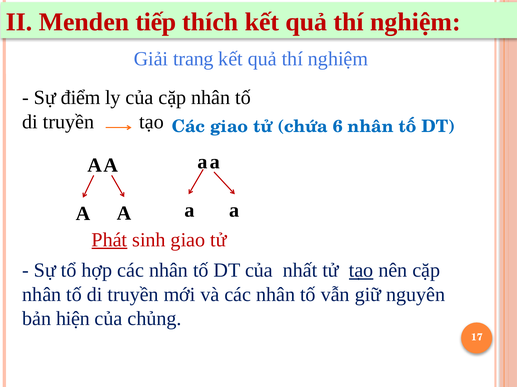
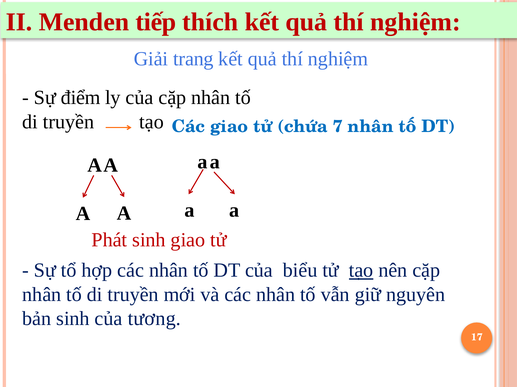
6: 6 -> 7 (338, 127)
Phát underline: present -> none (109, 240)
nhất: nhất -> biểu (300, 271)
bản hiện: hiện -> sinh (73, 319)
chủng: chủng -> tương (154, 319)
